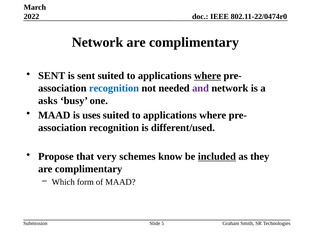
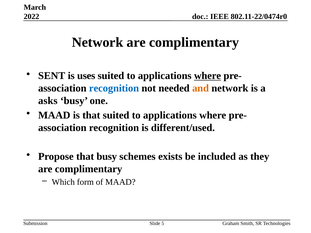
is sent: sent -> uses (86, 76)
and colour: purple -> orange (201, 88)
is uses: uses -> that (91, 115)
that very: very -> busy (107, 157)
know: know -> exists (170, 157)
included underline: present -> none (217, 157)
